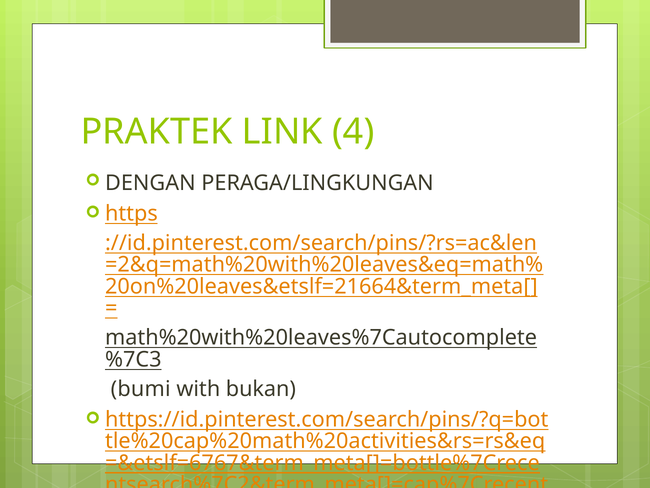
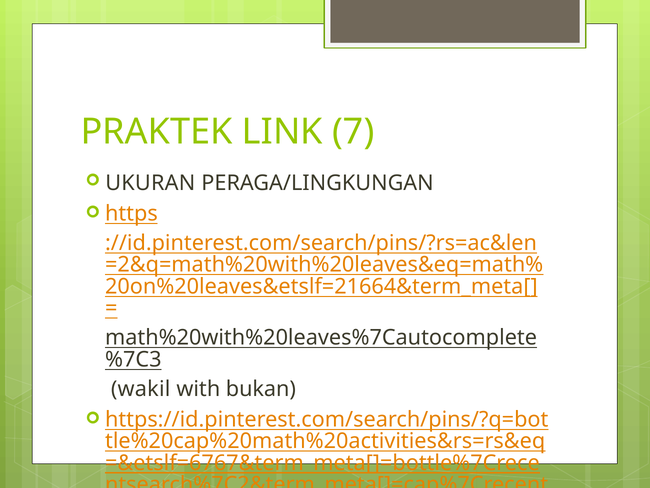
4: 4 -> 7 (353, 132)
DENGAN: DENGAN -> UKURAN (150, 183)
bumi: bumi -> wakil (141, 389)
